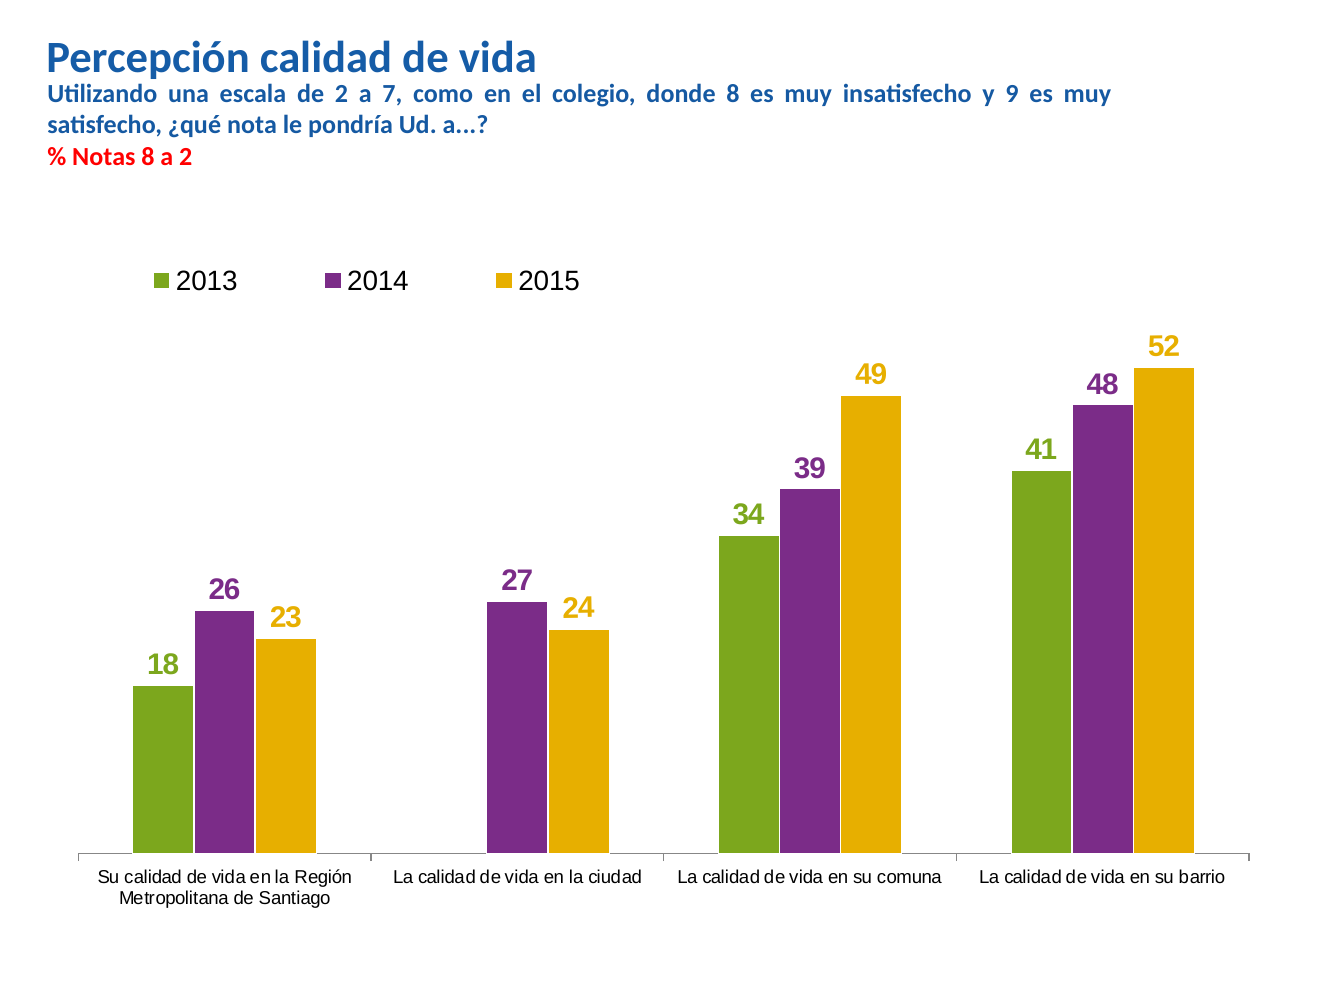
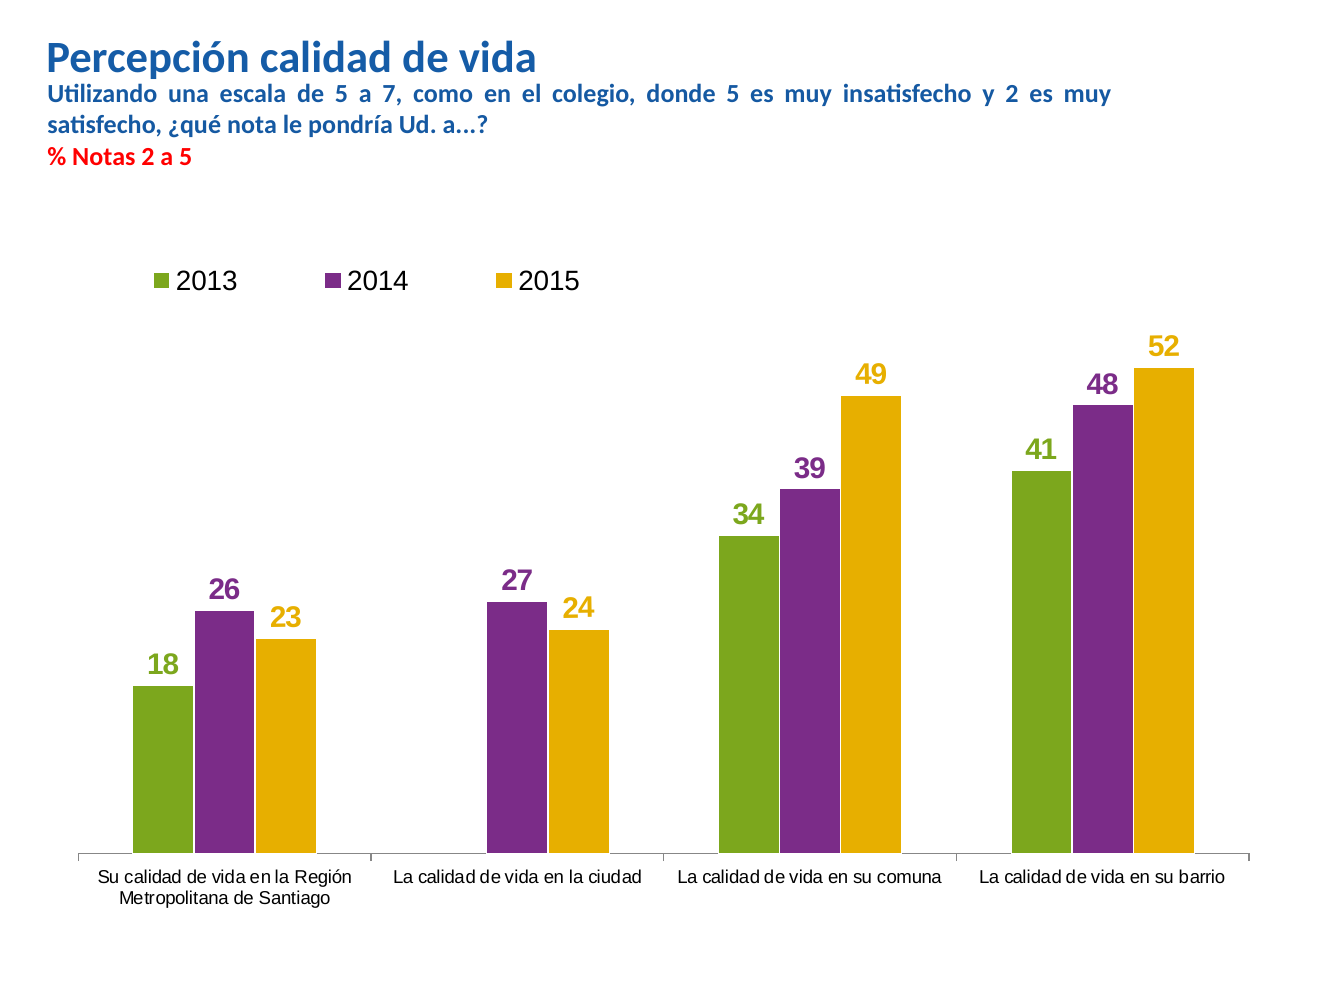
de 2: 2 -> 5 (341, 94)
donde 8: 8 -> 5 (733, 94)
y 9: 9 -> 2 (1012, 94)
Notas 8: 8 -> 2 (148, 156)
a 2: 2 -> 5 (186, 156)
